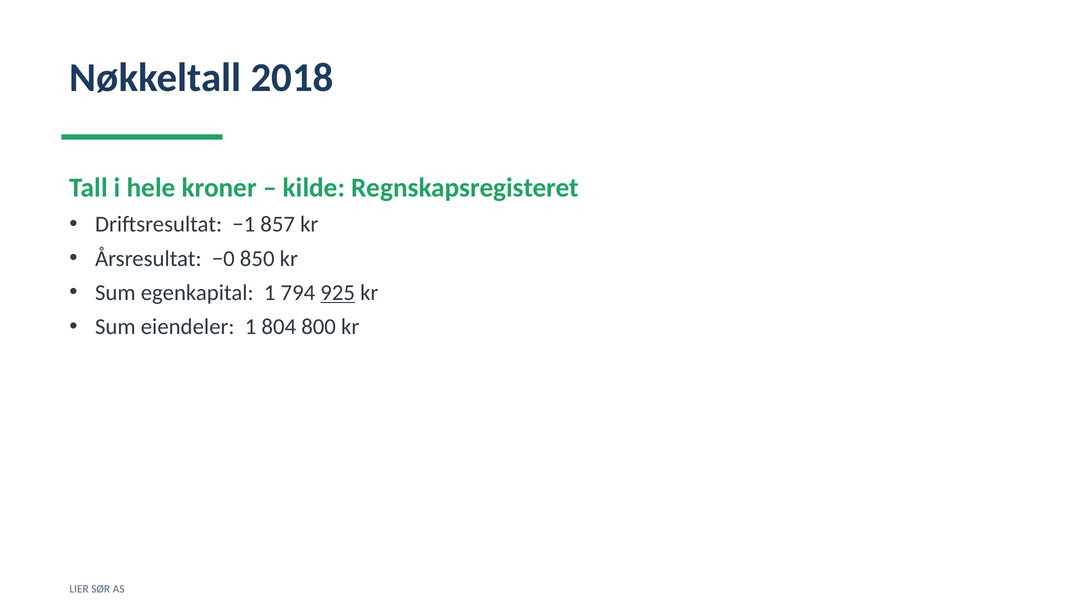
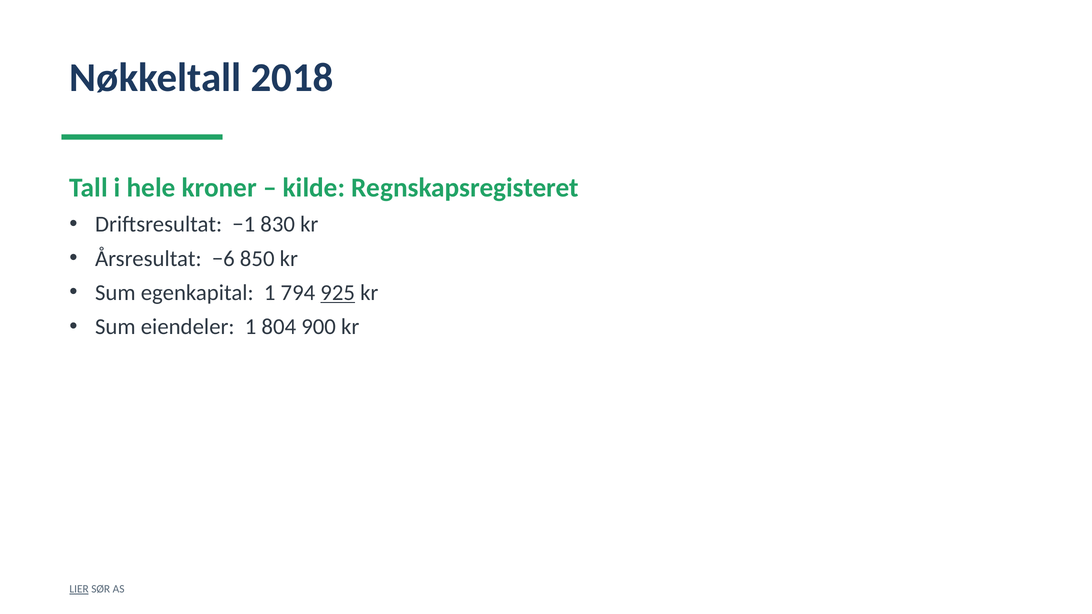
857: 857 -> 830 (278, 225)
−0: −0 -> −6 (223, 259)
800: 800 -> 900 (319, 327)
LIER underline: none -> present (79, 589)
